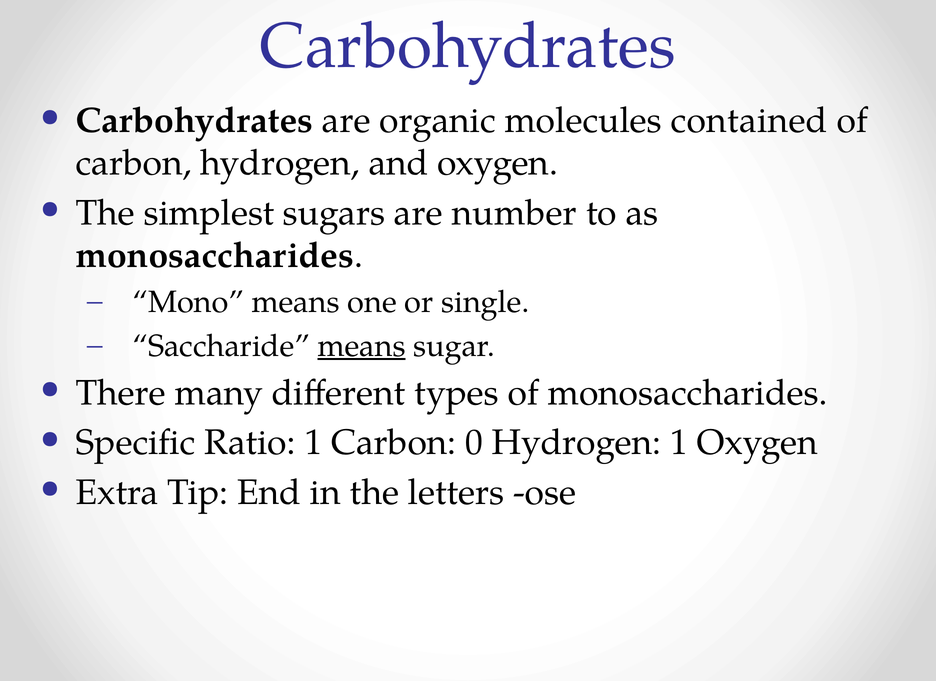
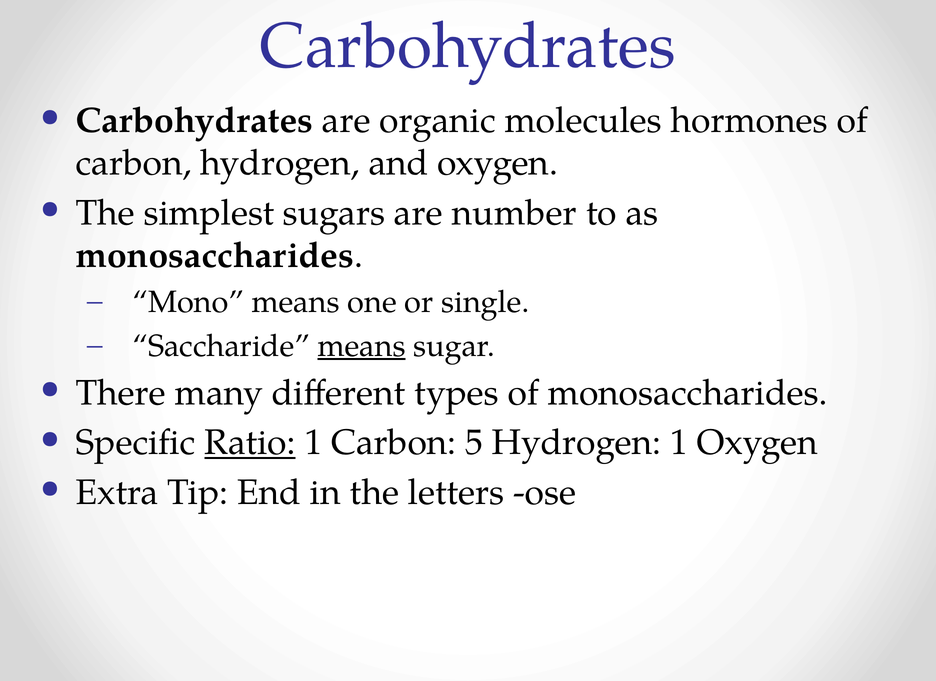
contained: contained -> hormones (749, 121)
Ratio underline: none -> present (250, 443)
0: 0 -> 5 (474, 443)
